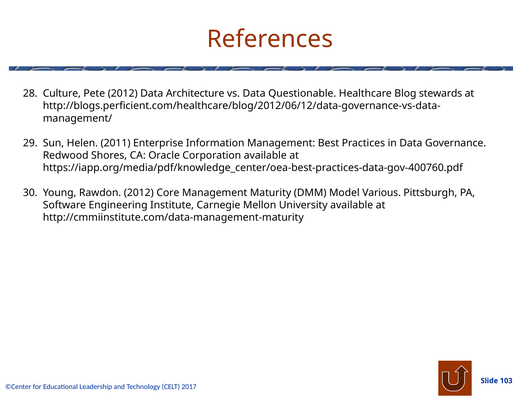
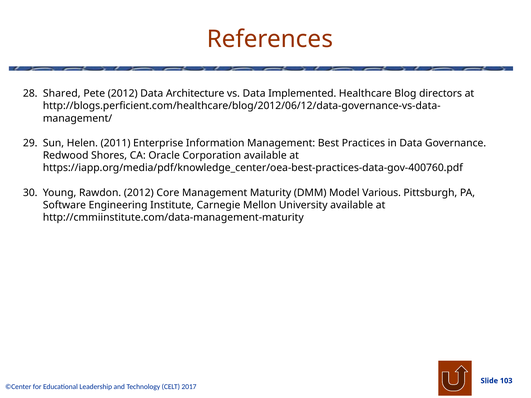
Culture: Culture -> Shared (62, 94)
Questionable: Questionable -> Implemented (302, 94)
stewards: stewards -> directors (441, 94)
